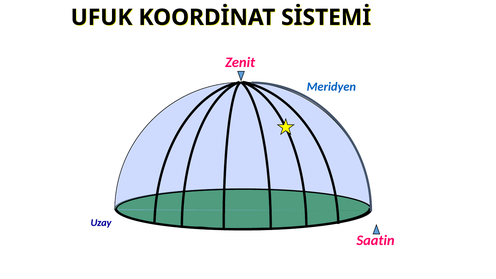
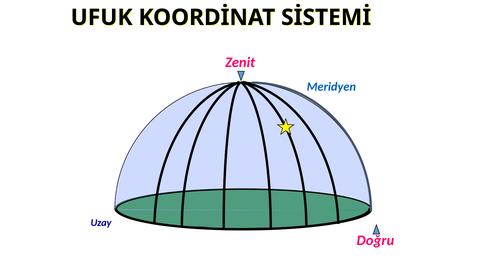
Saatin: Saatin -> Doğru (375, 240)
